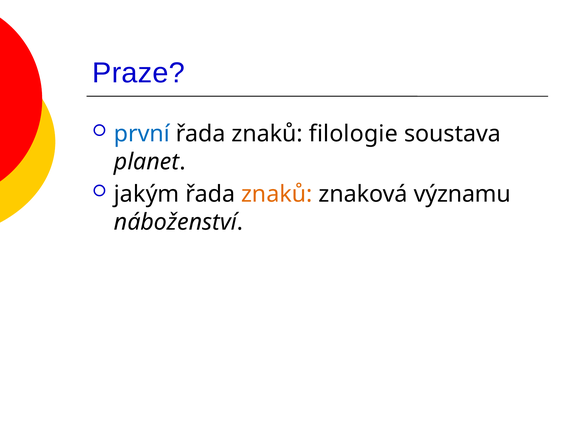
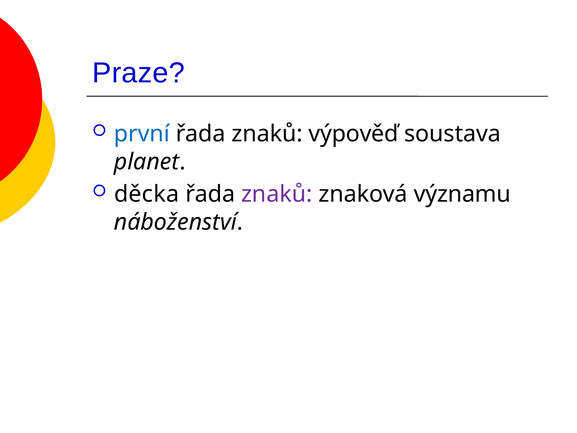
filologie: filologie -> výpověď (354, 134)
jakým: jakým -> děcka (147, 194)
znaků colour: orange -> purple (277, 194)
